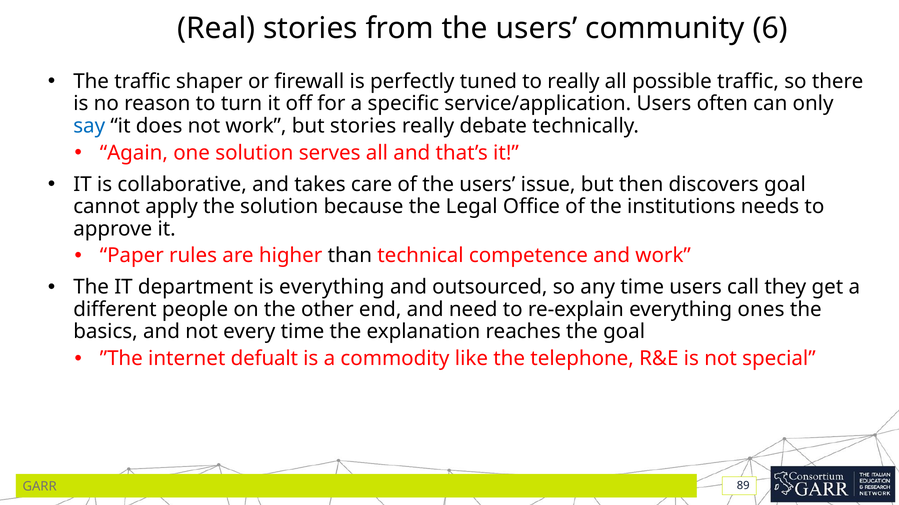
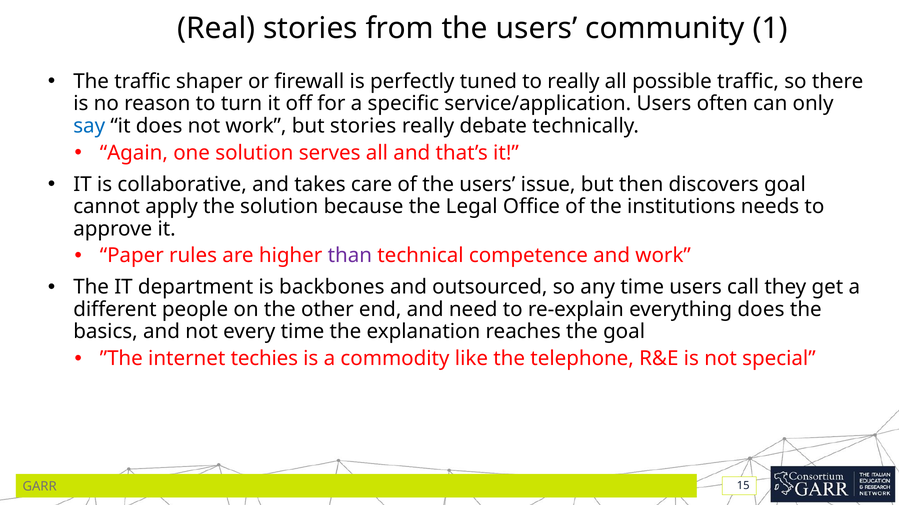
6: 6 -> 1 (770, 28)
than colour: black -> purple (350, 256)
is everything: everything -> backbones (332, 288)
everything ones: ones -> does (761, 310)
defualt: defualt -> techies (264, 359)
89: 89 -> 15 (743, 486)
